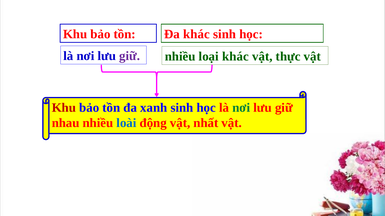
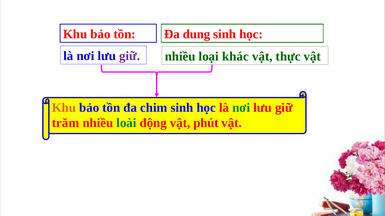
Đa khác: khác -> dung (197, 34)
Khu colour: red -> orange (64, 108)
xanh: xanh -> chim (154, 108)
nhau: nhau -> trăm (66, 123)
loài colour: blue -> green (126, 123)
nhất: nhất -> phút (206, 123)
